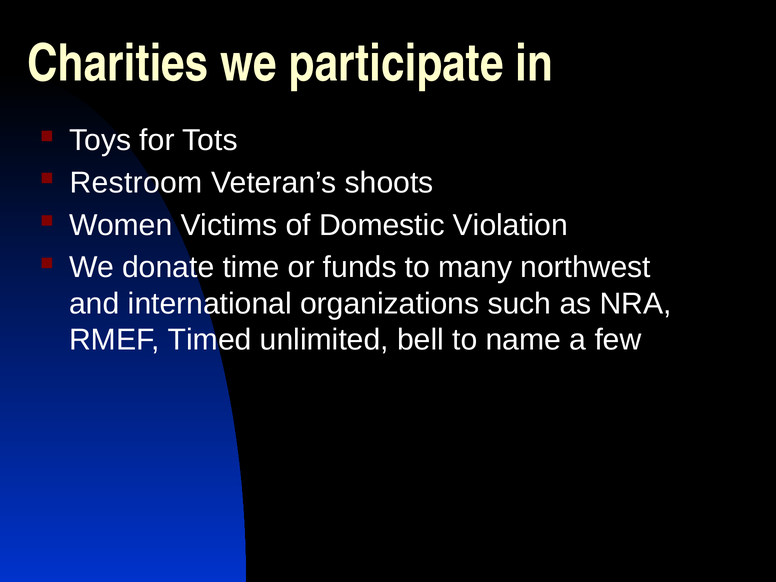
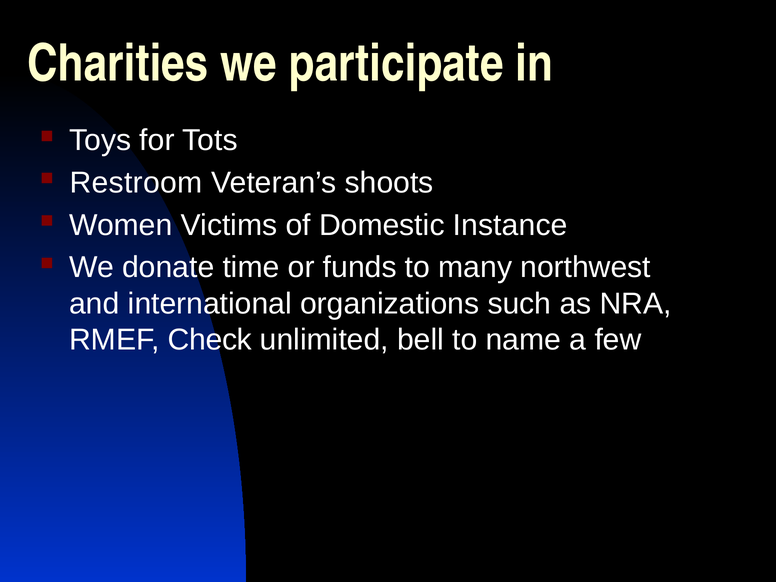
Violation: Violation -> Instance (510, 225)
Timed: Timed -> Check (210, 340)
